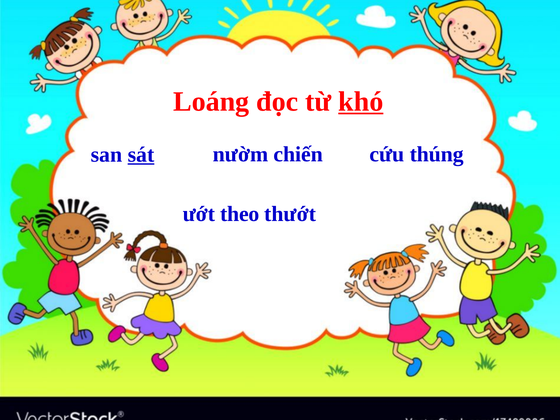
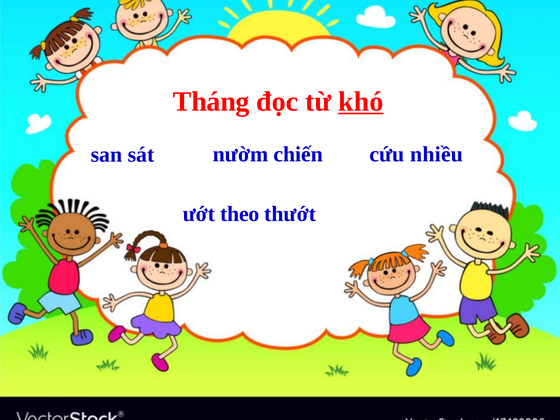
Loáng: Loáng -> Tháng (211, 102)
sát underline: present -> none (141, 155)
thúng: thúng -> nhiều (437, 154)
